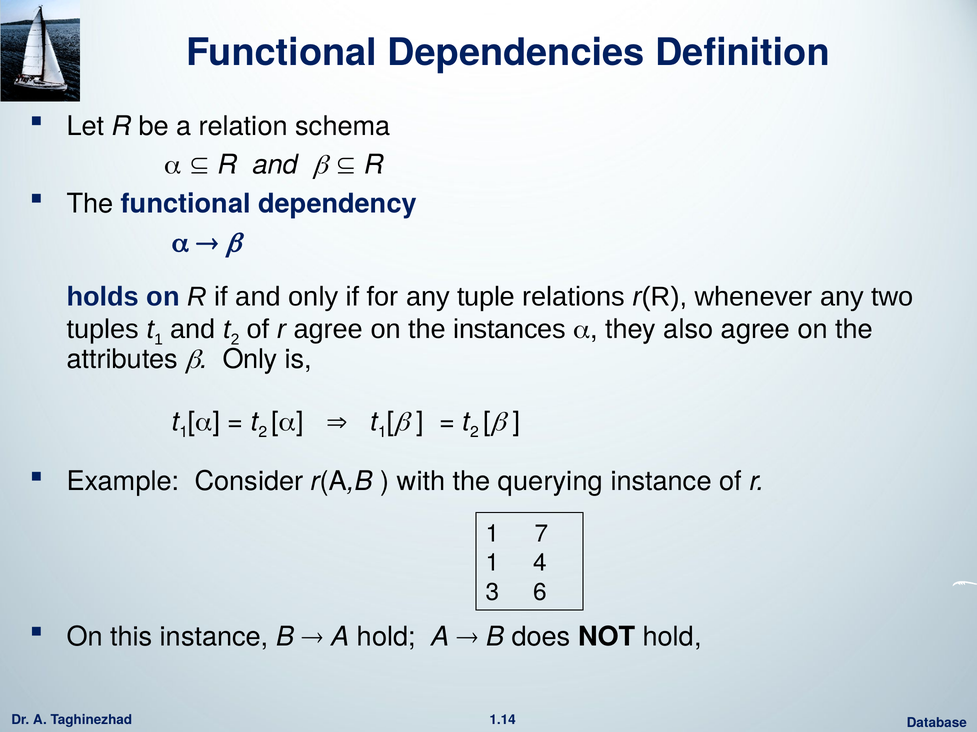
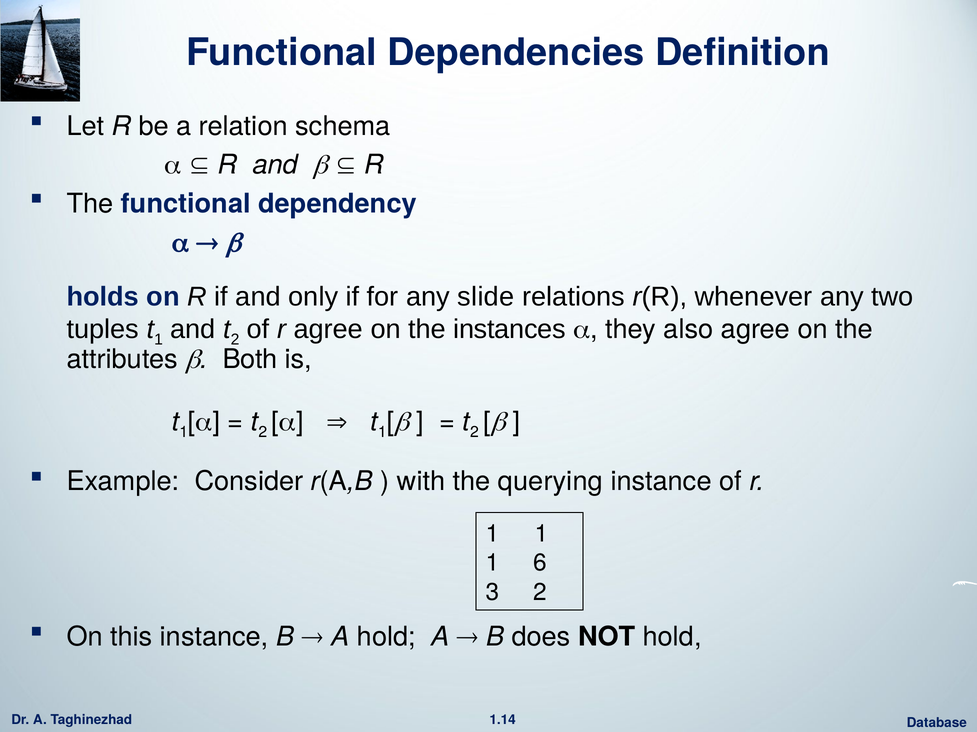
tuple: tuple -> slide (486, 297)
Only: Only -> Both (250, 360)
7: 7 -> 1 (541, 534)
4: 4 -> 6 (540, 563)
3 6: 6 -> 2 (540, 593)
